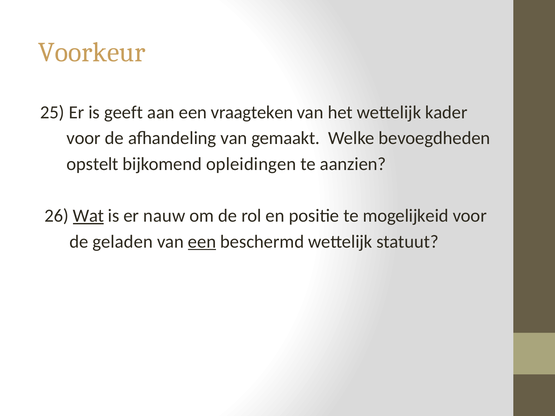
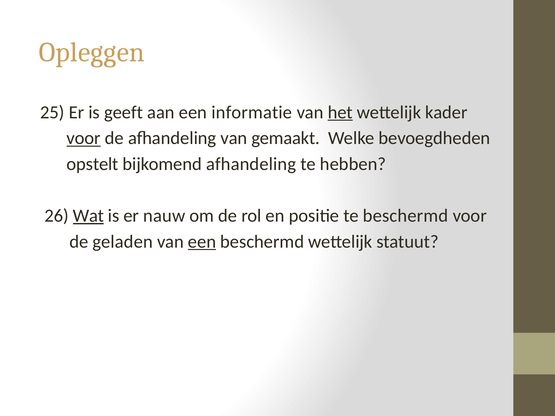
Voorkeur: Voorkeur -> Opleggen (92, 52)
vraagteken: vraagteken -> informatie (252, 112)
het underline: none -> present (340, 112)
voor underline: none -> present (84, 138)
bijkomend opleidingen: opleidingen -> afhandeling (251, 164)
aanzien: aanzien -> hebben (353, 164)
te mogelijkeid: mogelijkeid -> beschermd (406, 216)
